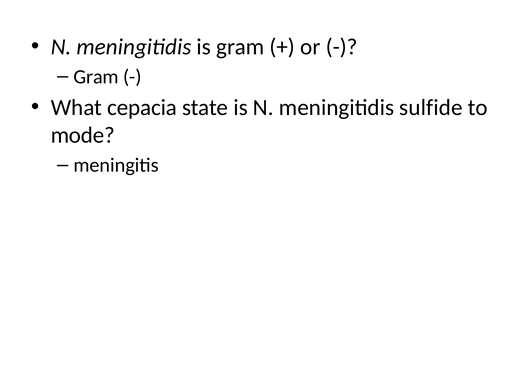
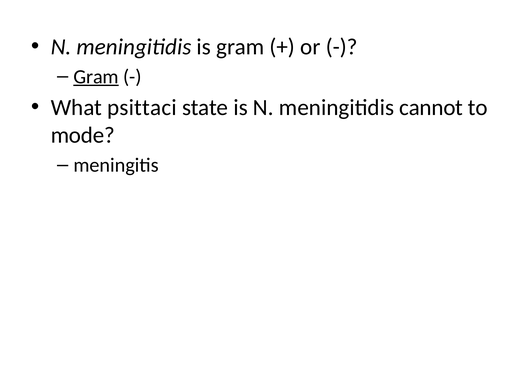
Gram underline: none -> present (96, 77)
cepacia: cepacia -> psittaci (142, 108)
sulfide: sulfide -> cannot (431, 108)
